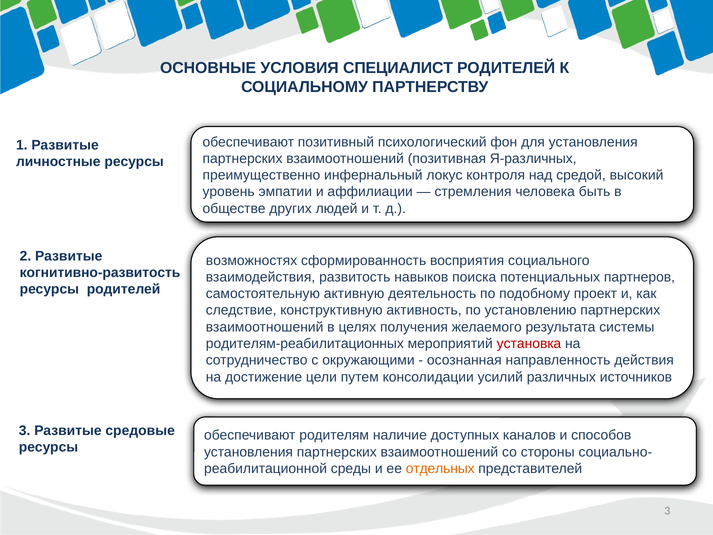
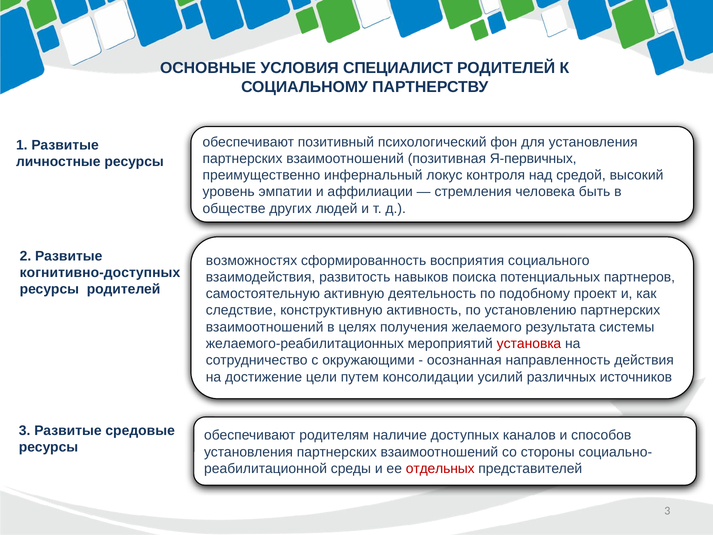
Я-различных: Я-различных -> Я-первичных (533, 159)
когнитивно-развитость: когнитивно-развитость -> когнитивно-доступных (100, 272)
родителям-реабилитационных: родителям-реабилитационных -> желаемого-реабилитационных (305, 344)
отдельных colour: orange -> red (440, 468)
